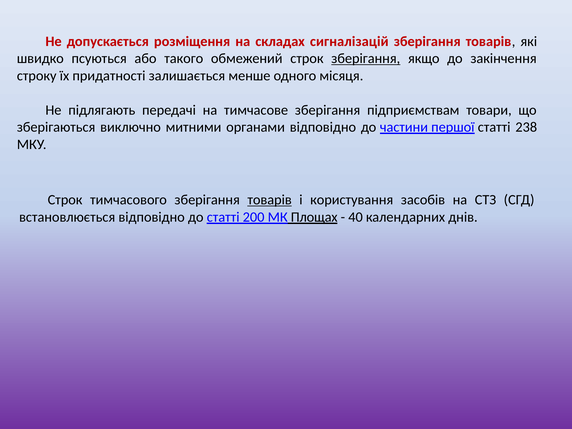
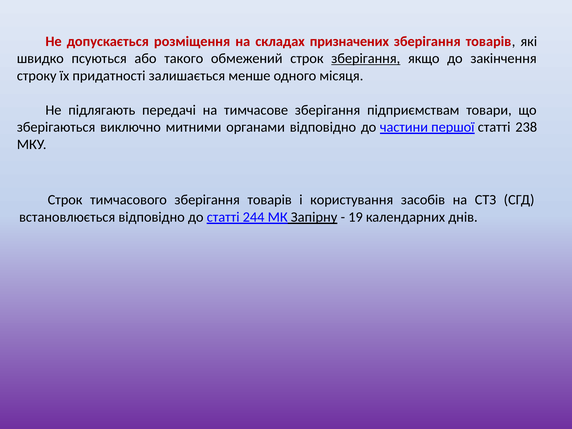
сигналізацій: сигналізацій -> призначених (349, 41)
товарів underline: present -> none (270, 200)
200: 200 -> 244 (254, 217)
Площах: Площах -> Запірну (314, 217)
40: 40 -> 19 (356, 217)
